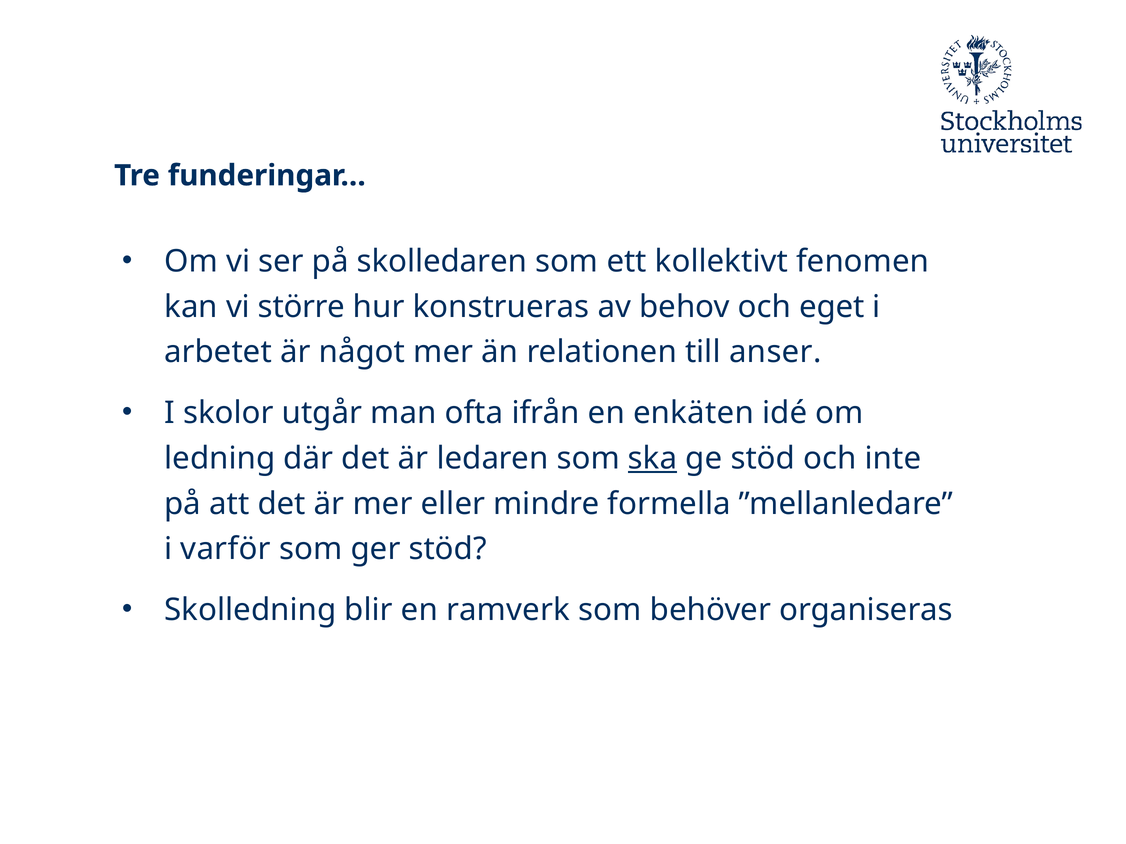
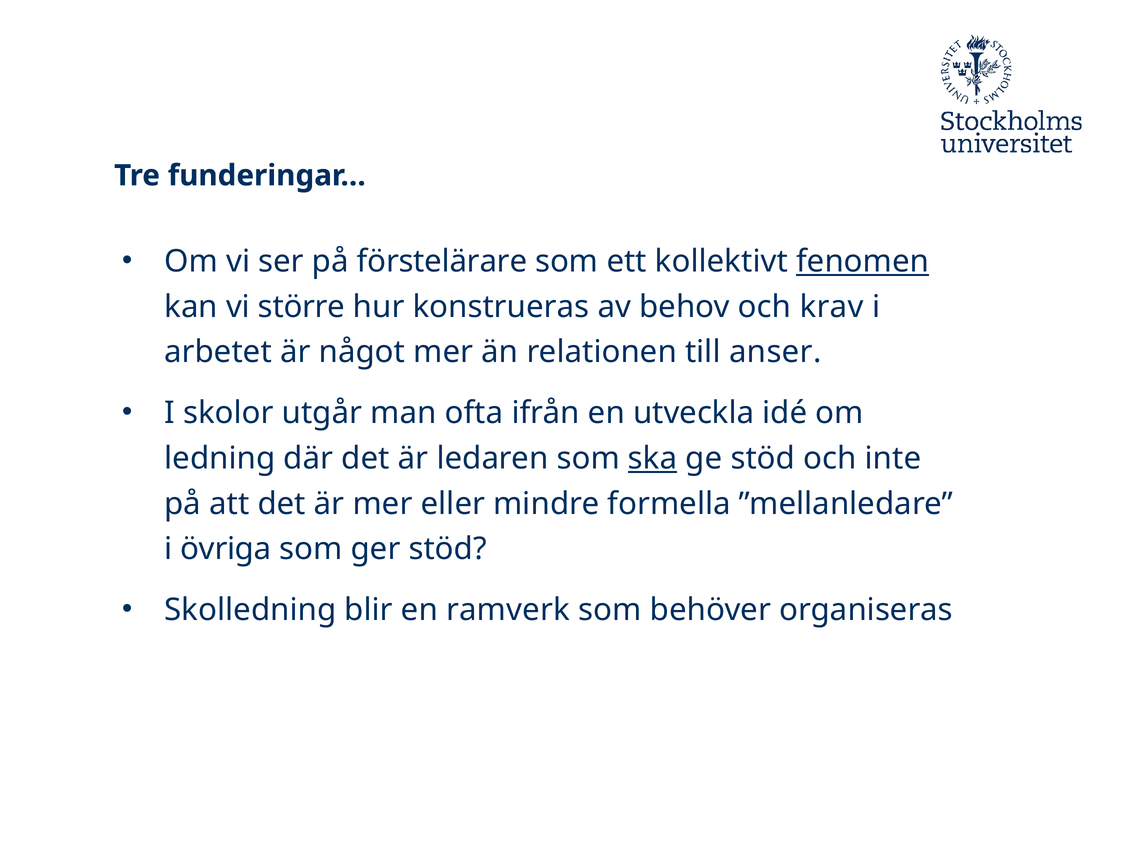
skolledaren: skolledaren -> förstelärare (442, 262)
fenomen underline: none -> present (863, 262)
eget: eget -> krav (832, 307)
enkäten: enkäten -> utveckla (694, 413)
varför: varför -> övriga (226, 549)
